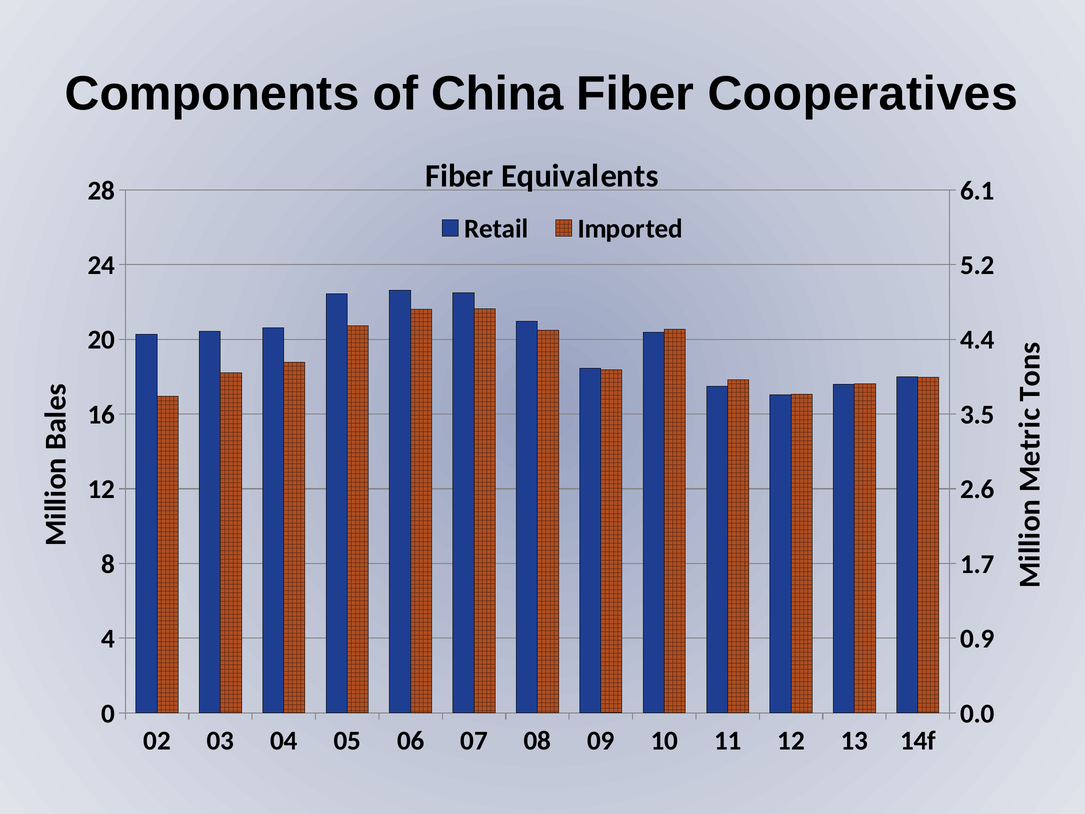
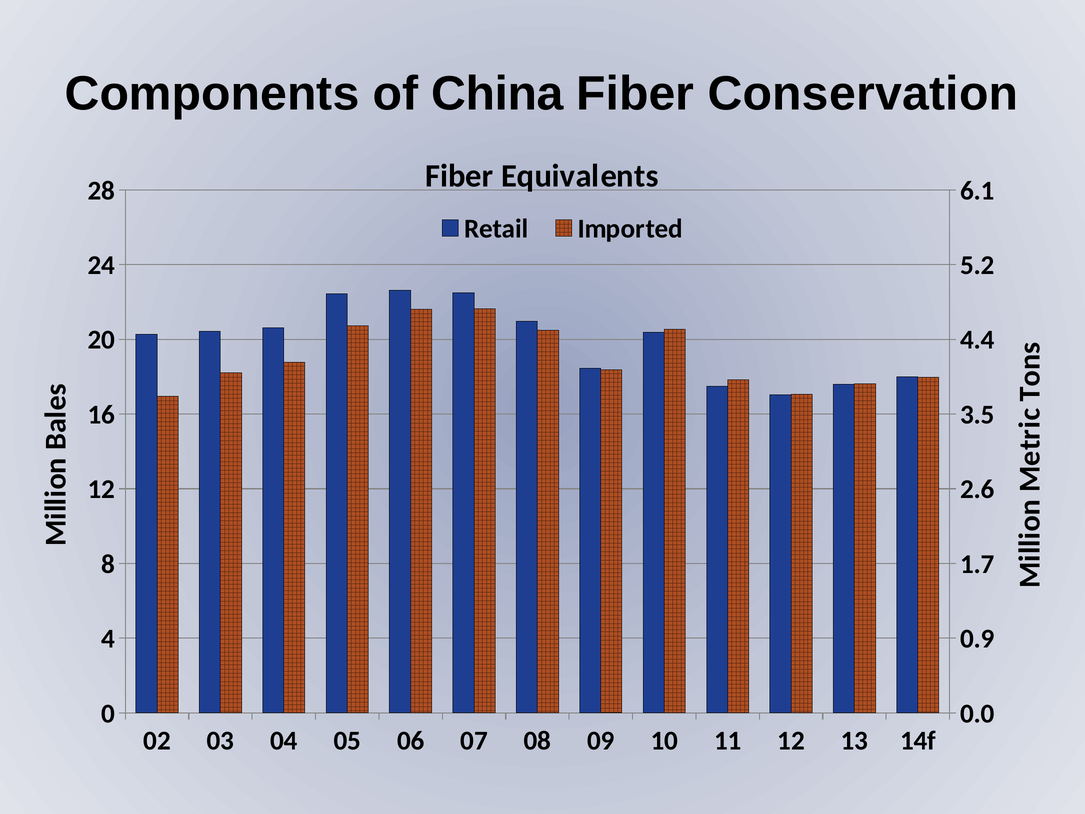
Cooperatives: Cooperatives -> Conservation (863, 94)
